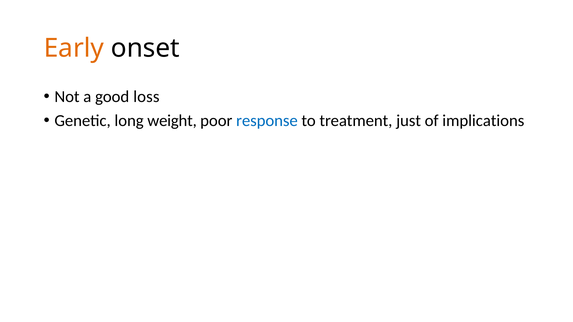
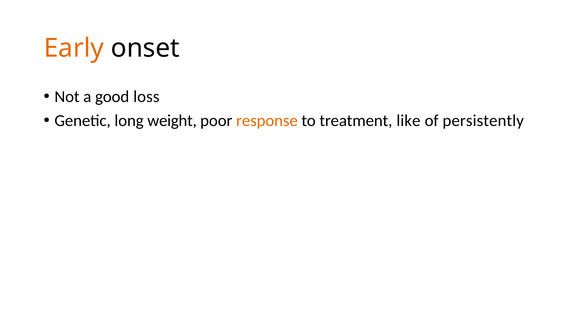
response colour: blue -> orange (267, 121)
just: just -> like (408, 121)
implications: implications -> persistently (483, 121)
